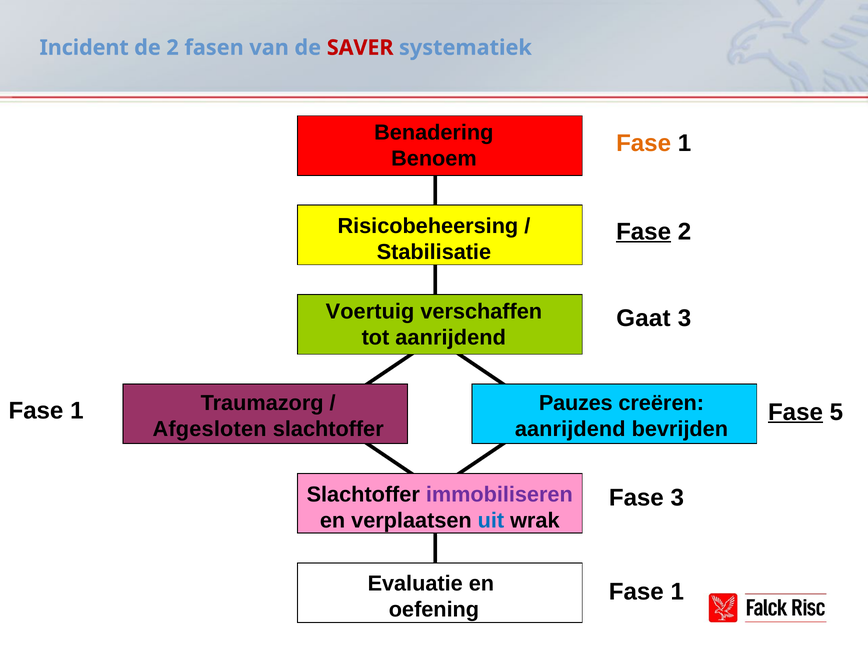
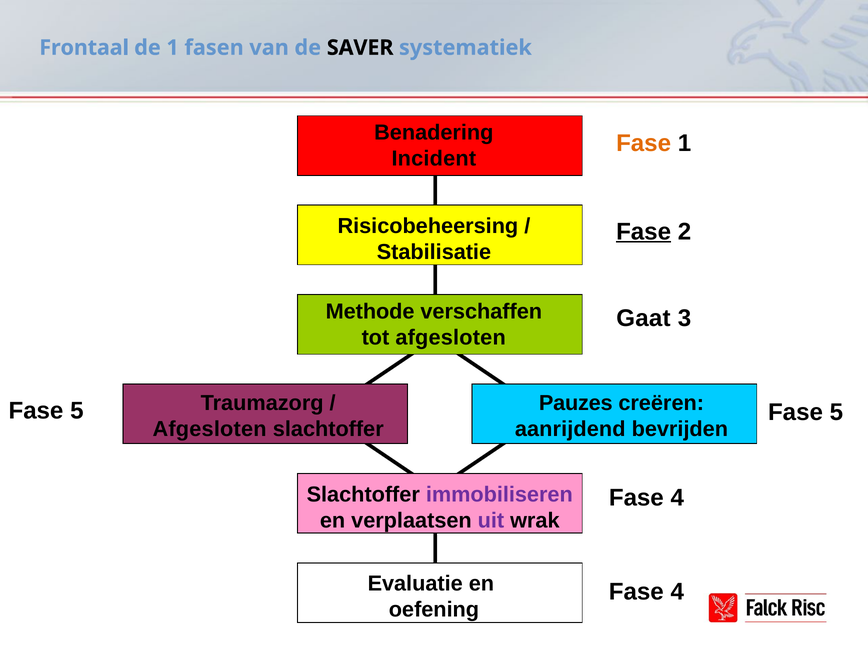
Incident: Incident -> Frontaal (84, 48)
de 2: 2 -> 1 (173, 48)
SAVER colour: red -> black (360, 48)
Benoem: Benoem -> Incident (434, 158)
Voertuig: Voertuig -> Methode (370, 312)
tot aanrijdend: aanrijdend -> afgesloten (451, 338)
1: 1 -> 5 (77, 411)
Fase underline: present -> none (795, 412)
3: 3 -> 4 (677, 498)
uit colour: blue -> purple (491, 521)
1: 1 -> 4 (677, 592)
